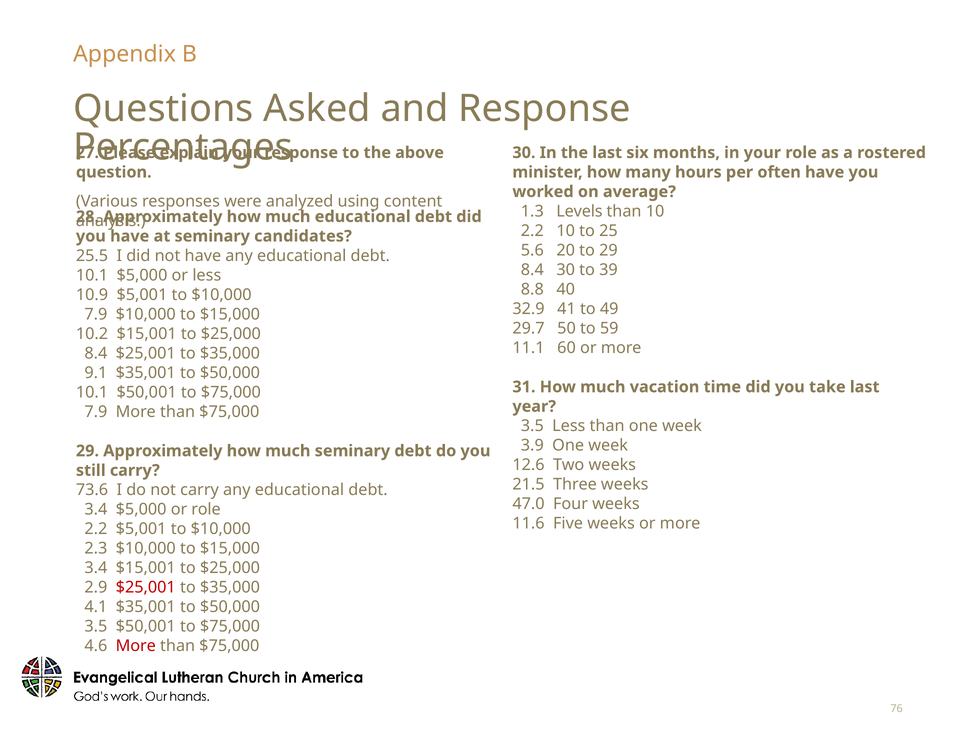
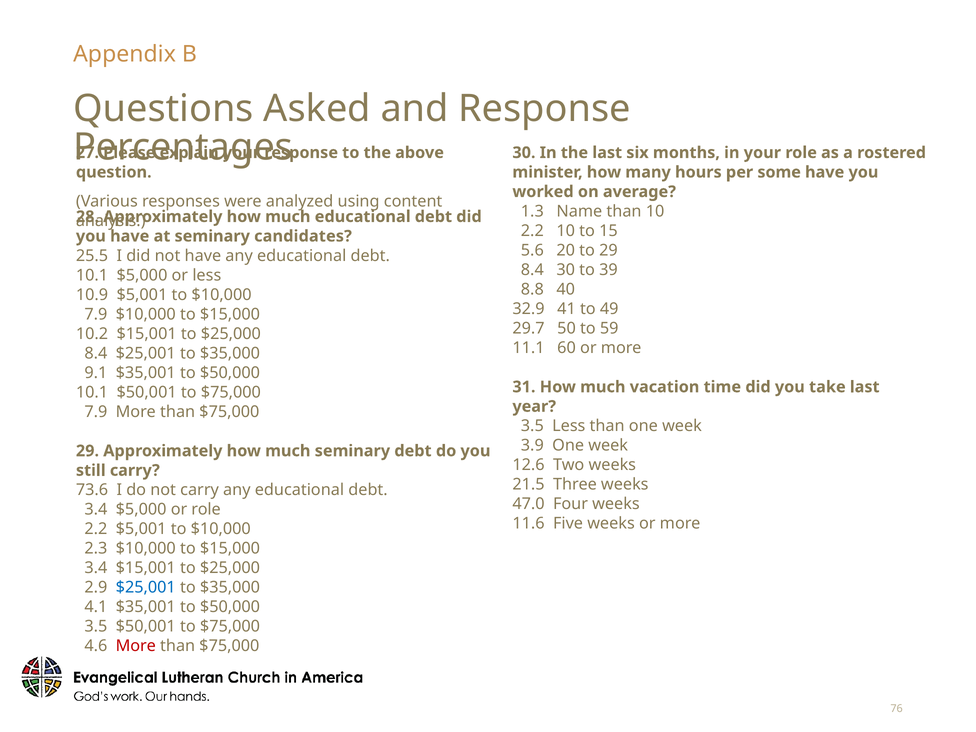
often: often -> some (779, 172)
Levels: Levels -> Name (579, 211)
25: 25 -> 15 (608, 231)
$25,001 colour: red -> blue (146, 588)
